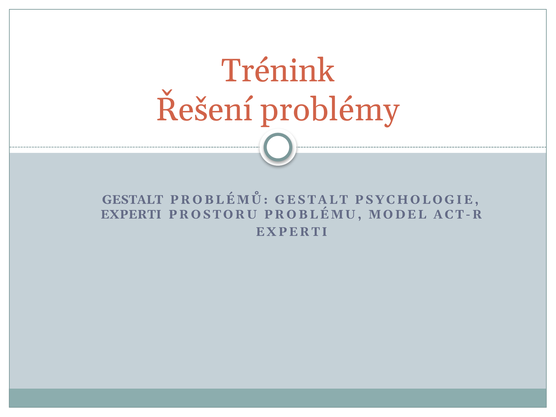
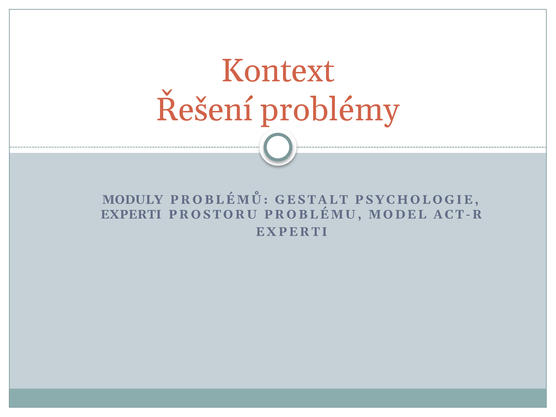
Trénink: Trénink -> Kontext (278, 71)
GESTALT: GESTALT -> MODULY (133, 200)
